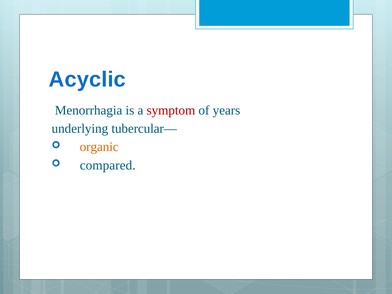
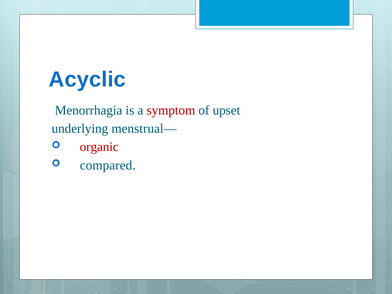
years: years -> upset (226, 110)
tubercular—: tubercular— -> menstrual— (144, 129)
organic colour: orange -> red (99, 147)
